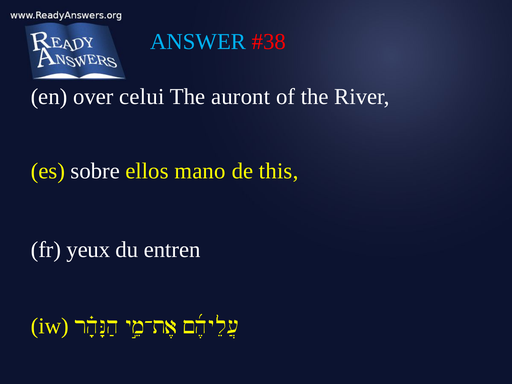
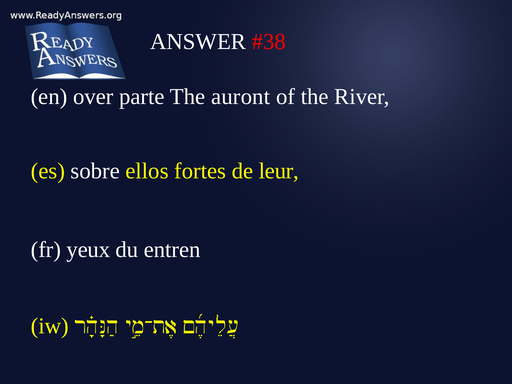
ANSWER colour: light blue -> white (198, 42)
celui: celui -> parte (142, 97)
mano: mano -> fortes (200, 171)
this: this -> leur (279, 171)
